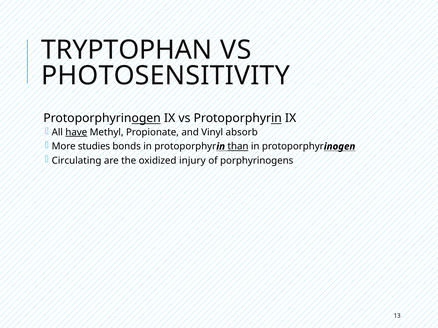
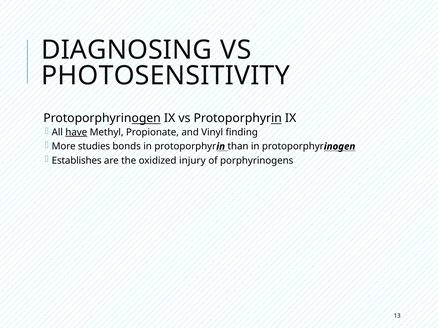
TRYPTOPHAN: TRYPTOPHAN -> DIAGNOSING (127, 50)
absorb: absorb -> finding (242, 132)
than underline: present -> none (238, 147)
Circulating: Circulating -> Establishes (77, 161)
